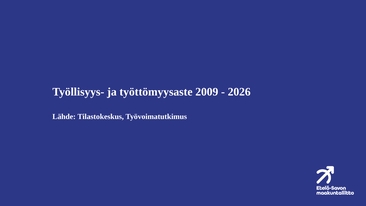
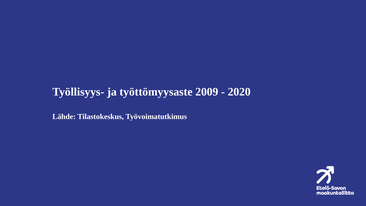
2026: 2026 -> 2020 (239, 92)
